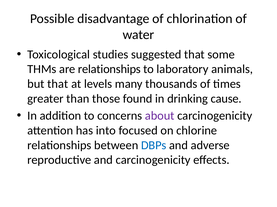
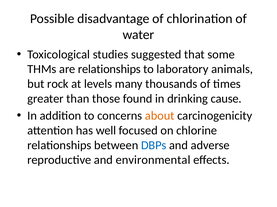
but that: that -> rock (58, 84)
about colour: purple -> orange (160, 116)
into: into -> well (106, 131)
and carcinogenicity: carcinogenicity -> environmental (153, 161)
